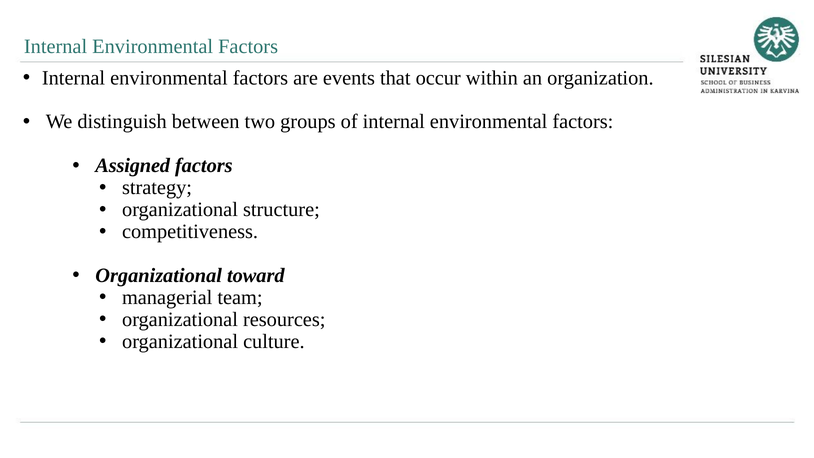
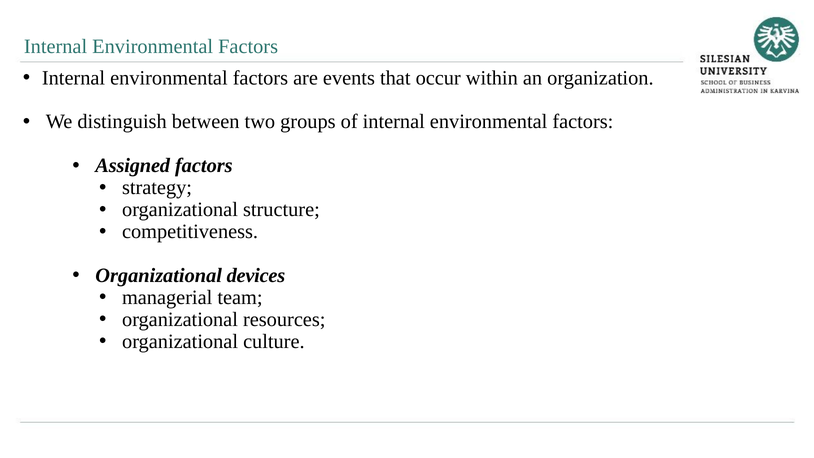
toward: toward -> devices (256, 276)
